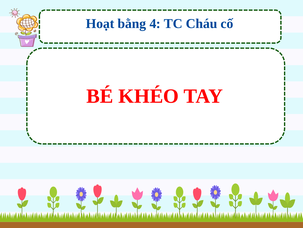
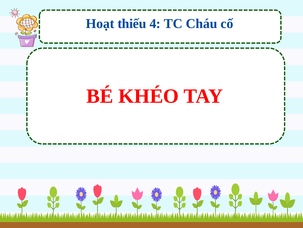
bằng: bằng -> thiếu (132, 24)
